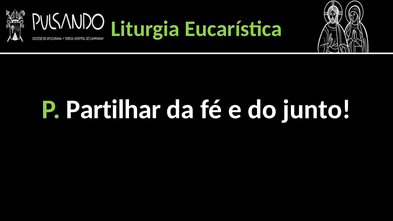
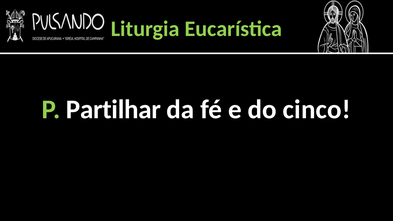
junto: junto -> cinco (317, 110)
